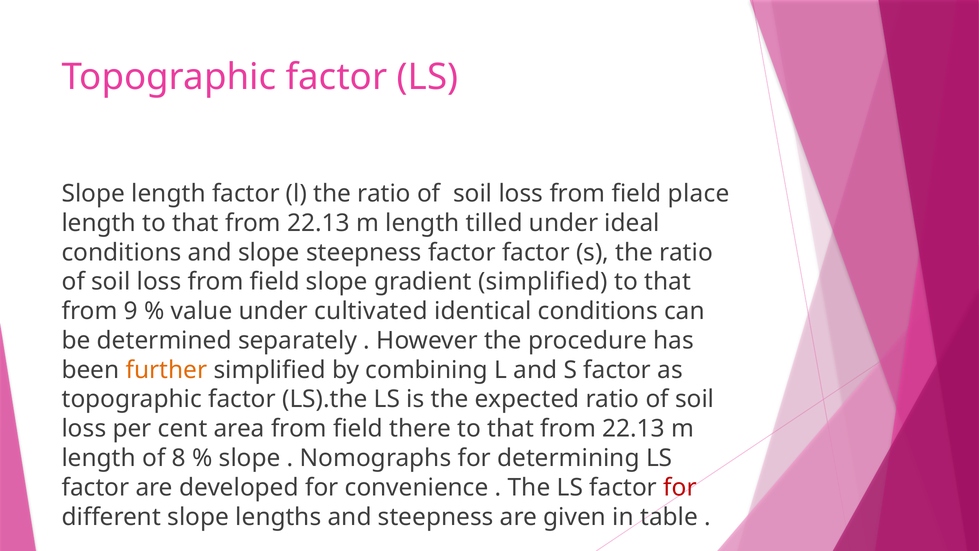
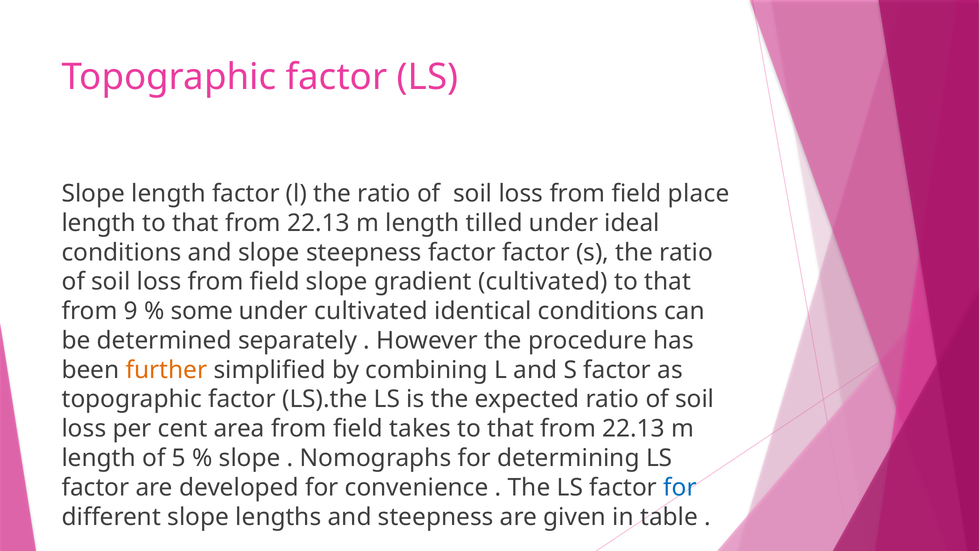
gradient simplified: simplified -> cultivated (543, 282)
value: value -> some (202, 311)
there: there -> takes (420, 429)
8: 8 -> 5 (179, 458)
for colour: red -> blue (680, 487)
